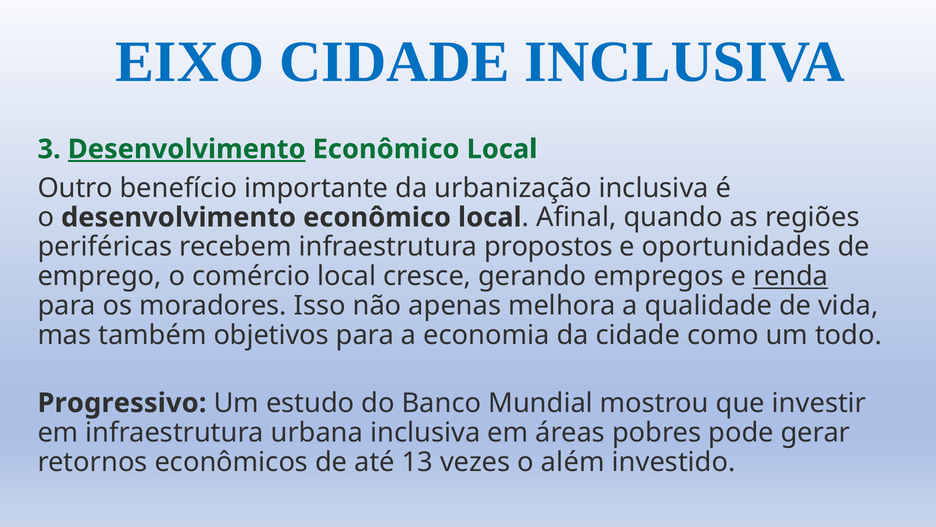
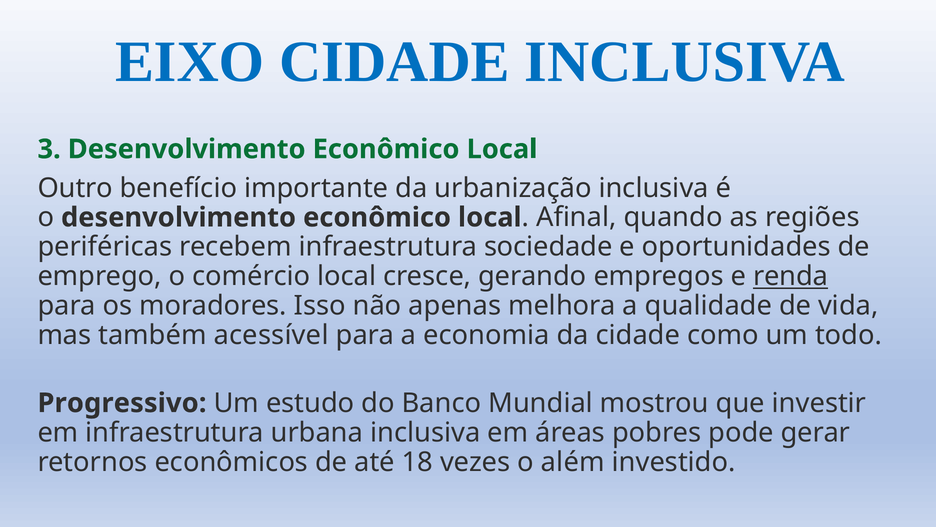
Desenvolvimento underline: present -> none (187, 149)
propostos: propostos -> sociedade (548, 247)
objetivos: objetivos -> acessível (271, 335)
13: 13 -> 18 (417, 462)
